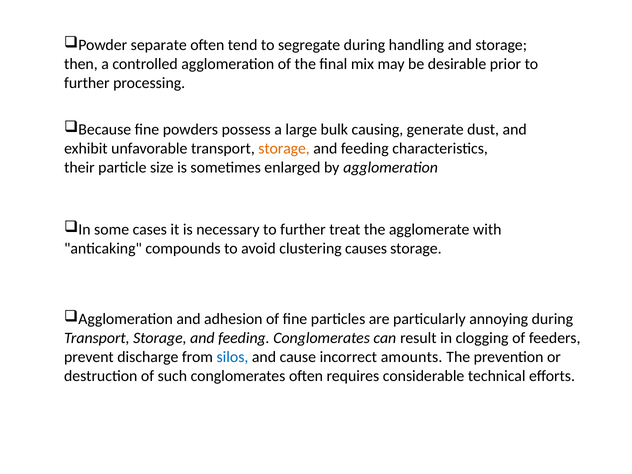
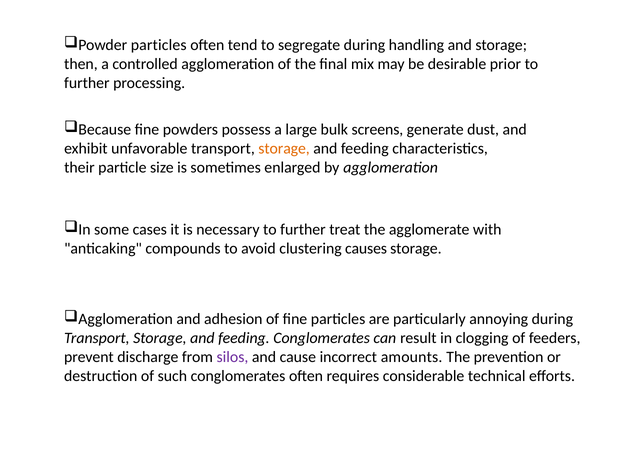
Powder separate: separate -> particles (159, 45)
causing: causing -> screens (377, 130)
silos colour: blue -> purple (232, 357)
